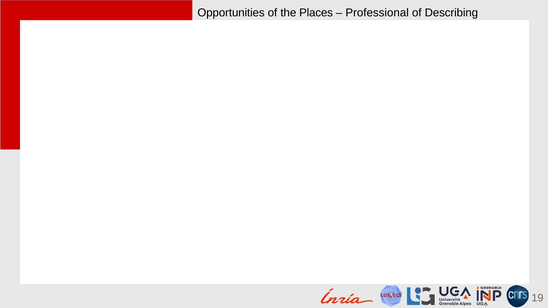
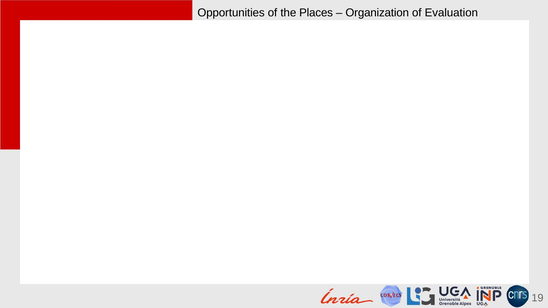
Professional: Professional -> Organization (377, 13)
Describing: Describing -> Evaluation (451, 13)
